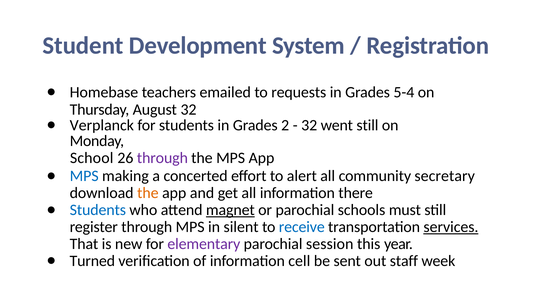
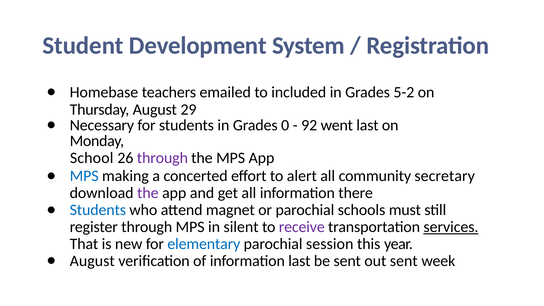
requests: requests -> included (299, 92)
5-4: 5-4 -> 5-2 (404, 92)
August 32: 32 -> 29 (189, 109)
Verplanck: Verplanck -> Necessary (102, 125)
2: 2 -> 0 (285, 125)
32: 32 -> 92 (309, 125)
went still: still -> last (367, 125)
the colour: orange -> purple (148, 193)
magnet underline: present -> none (230, 210)
receive colour: blue -> purple (302, 227)
elementary colour: purple -> blue (204, 244)
Turned: Turned -> August (92, 261)
information cell: cell -> last (299, 261)
out staff: staff -> sent (404, 261)
